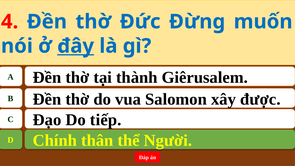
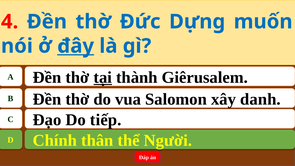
Đừng: Đừng -> Dựng (197, 22)
tại underline: none -> present (103, 77)
được: được -> danh (260, 99)
